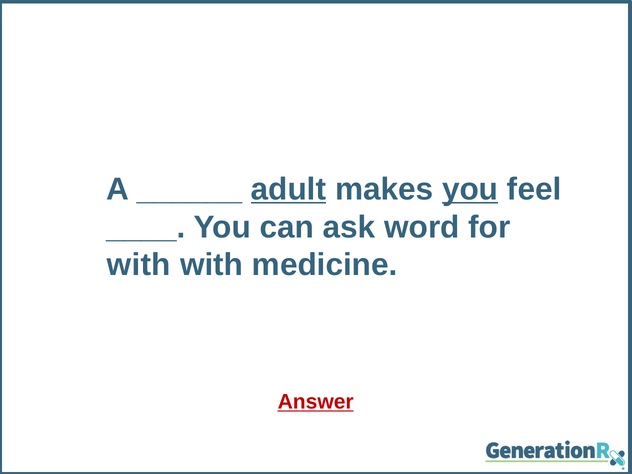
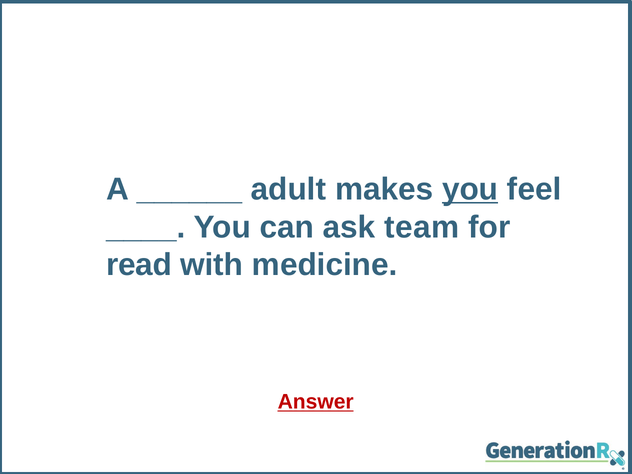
adult underline: present -> none (289, 189)
word: word -> team (422, 227)
with: with -> read (139, 265)
